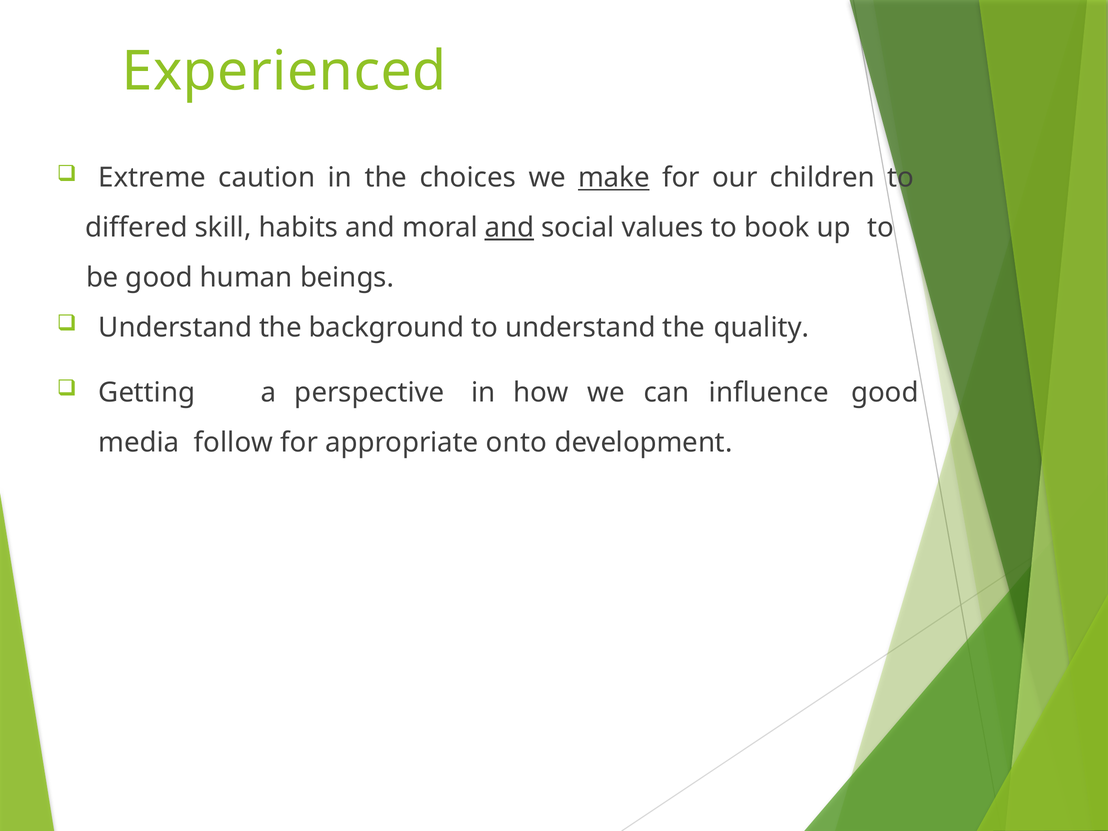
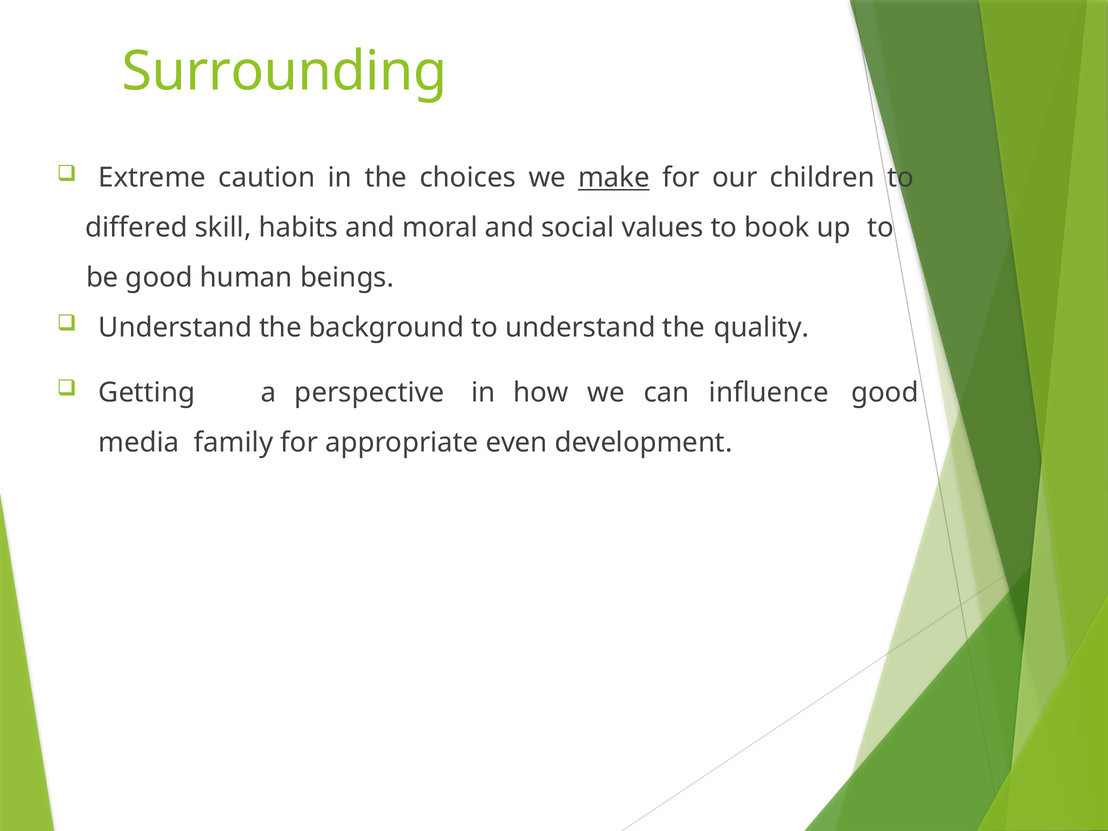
Experienced: Experienced -> Surrounding (285, 72)
and underline: present -> none (509, 228)
follow: follow -> family (234, 442)
onto: onto -> even (517, 442)
